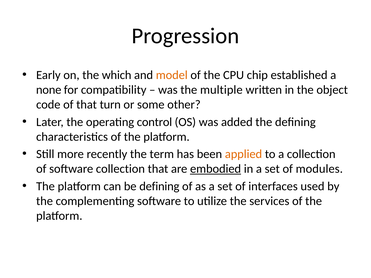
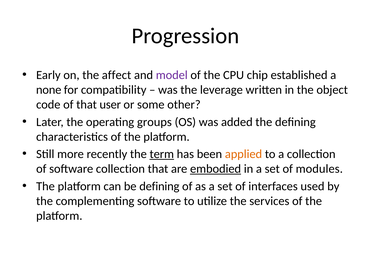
which: which -> affect (117, 75)
model colour: orange -> purple (172, 75)
multiple: multiple -> leverage (221, 90)
turn: turn -> user (110, 105)
control: control -> groups (154, 122)
term underline: none -> present (162, 154)
